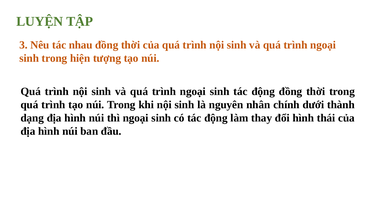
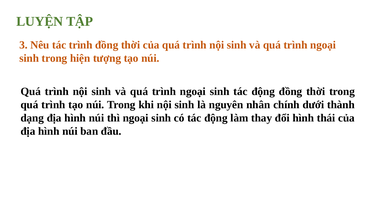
tác nhau: nhau -> trình (81, 45)
